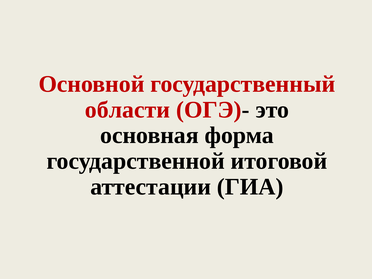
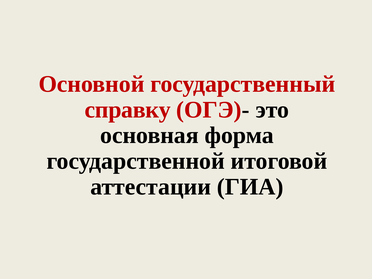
области: области -> справку (128, 110)
